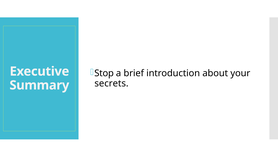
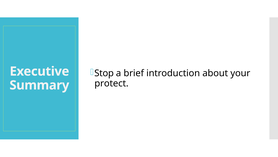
secrets: secrets -> protect (112, 83)
